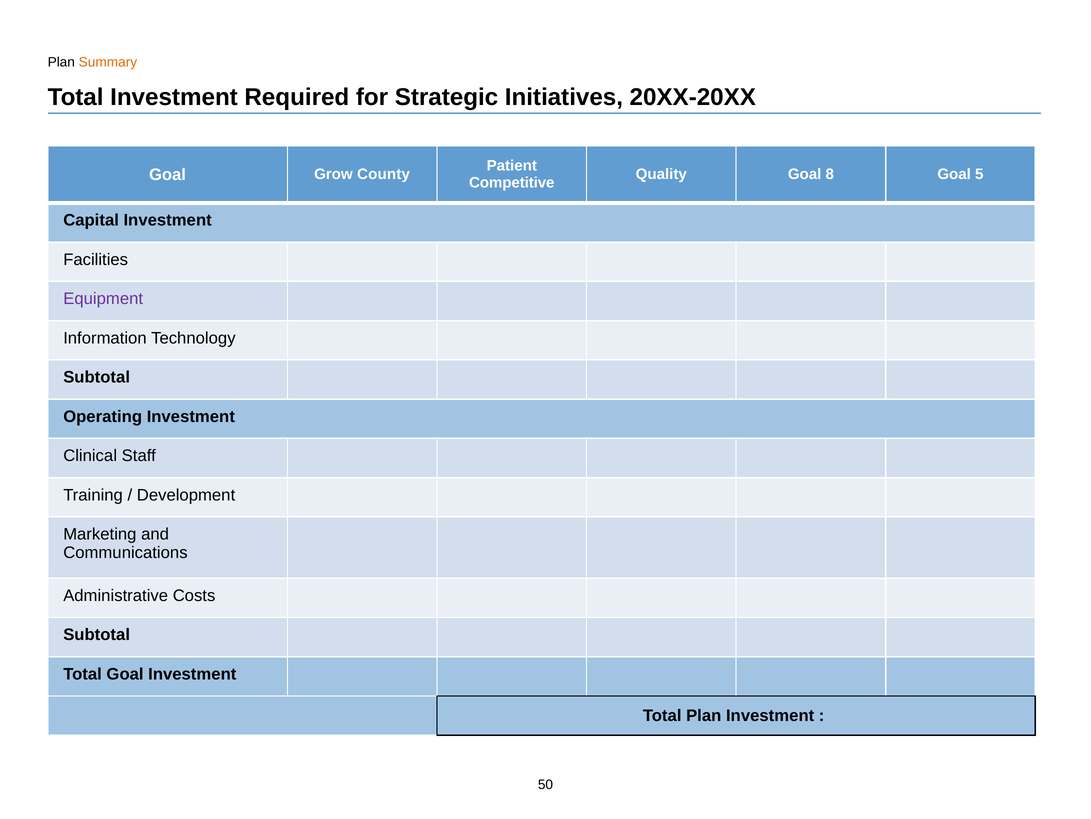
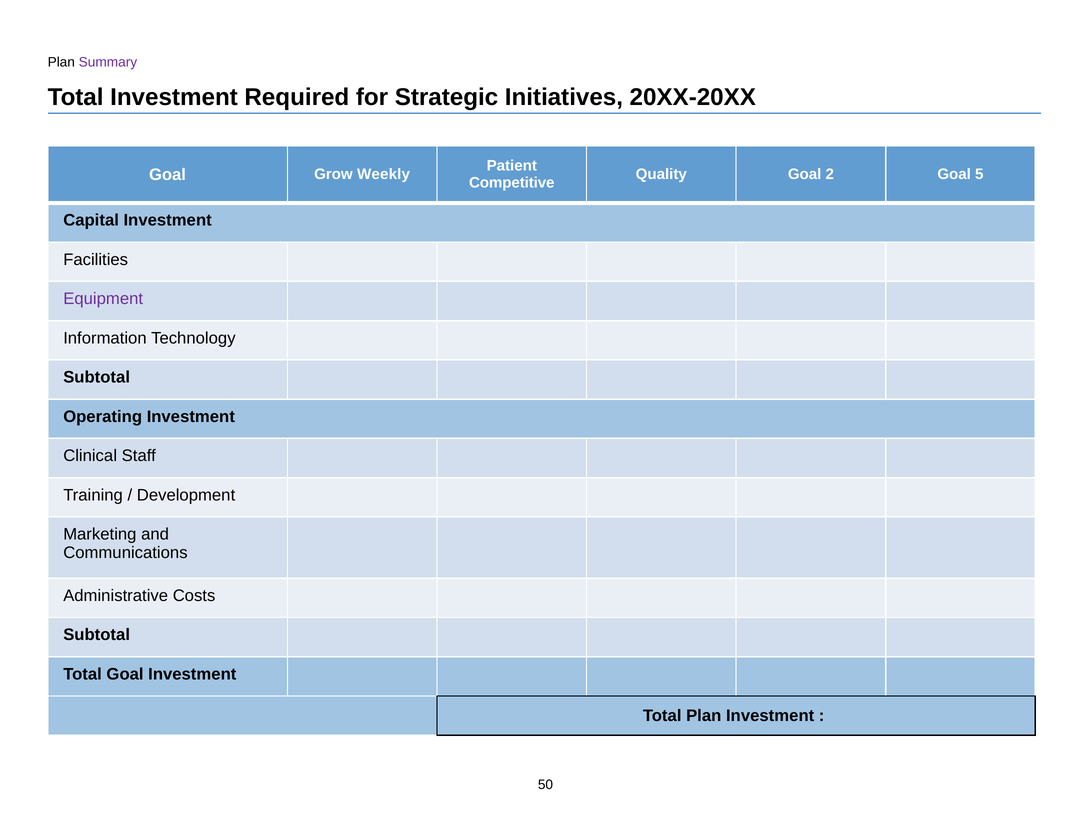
Summary colour: orange -> purple (108, 62)
County: County -> Weekly (384, 174)
8: 8 -> 2 (830, 174)
